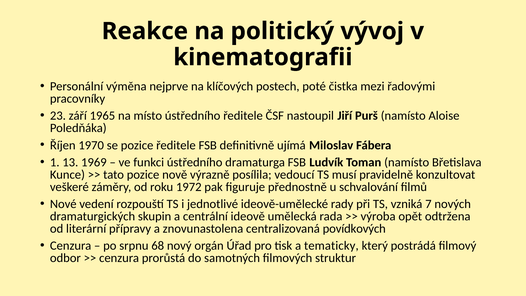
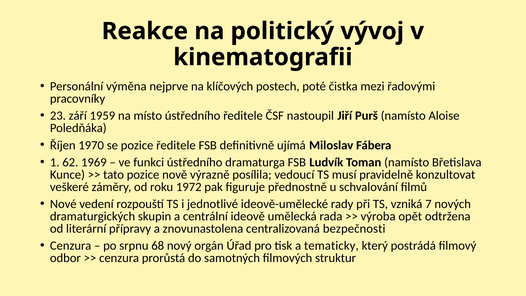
1965: 1965 -> 1959 (102, 116)
13: 13 -> 62 (70, 162)
povídkových: povídkových -> bezpečnosti (354, 228)
